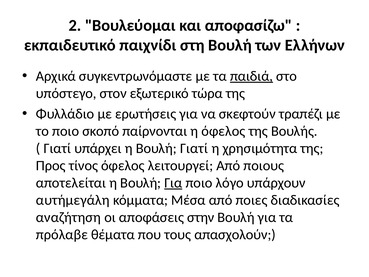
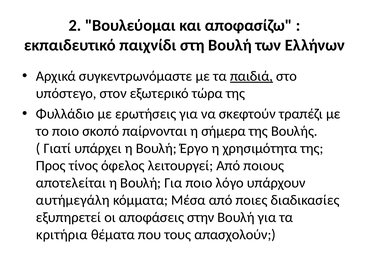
η όφελος: όφελος -> σήμερα (223, 131)
Βουλή Γιατί: Γιατί -> Έργο (194, 148)
Για underline: present -> none (173, 183)
αναζήτηση: αναζήτηση -> εξυπηρετεί (69, 217)
πρόλαβε: πρόλαβε -> κριτήρια (62, 234)
